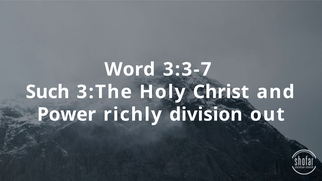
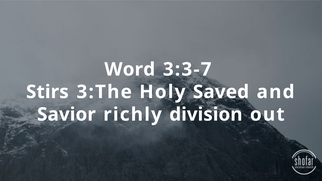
Such: Such -> Stirs (47, 92)
Christ: Christ -> Saved (221, 92)
Power: Power -> Savior (66, 115)
